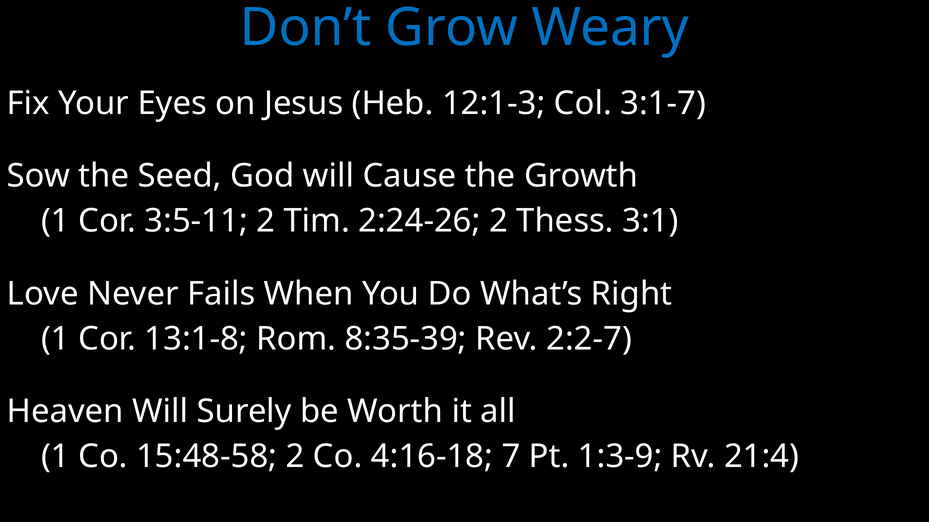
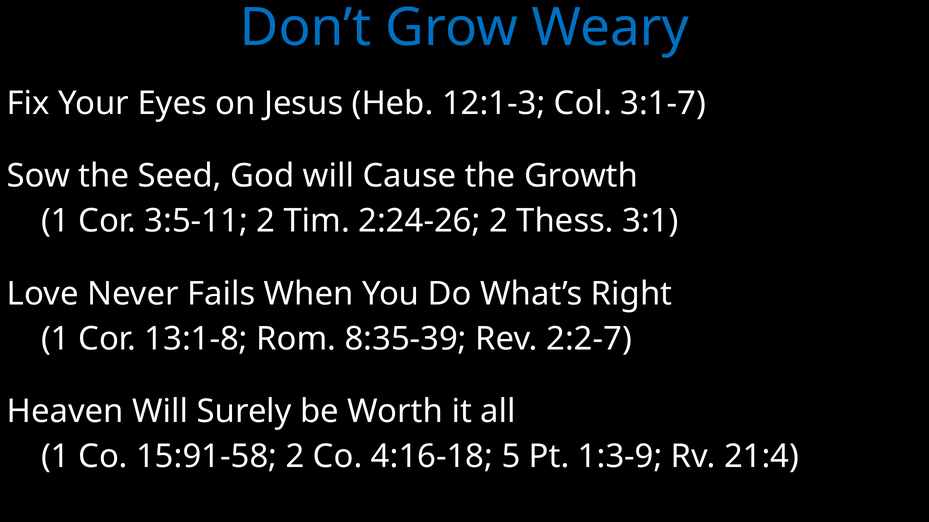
15:48-58: 15:48-58 -> 15:91-58 (207, 457)
7: 7 -> 5 (511, 457)
